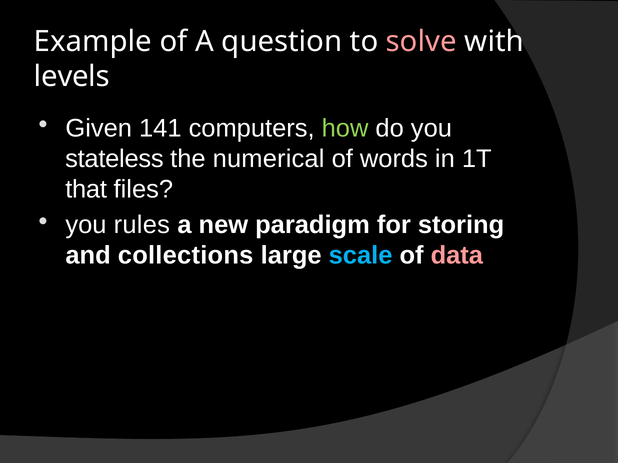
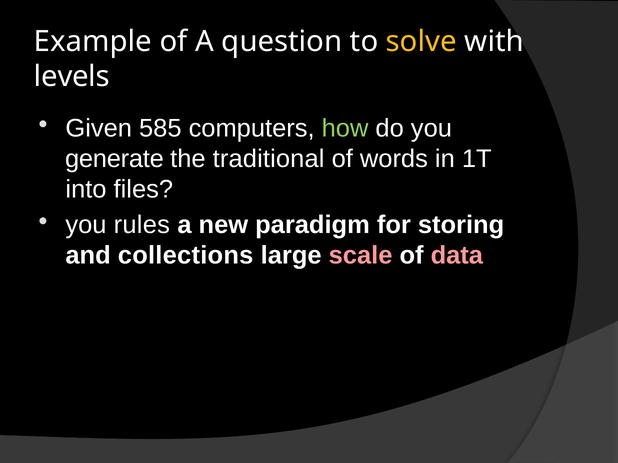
solve colour: pink -> yellow (421, 42)
141: 141 -> 585 (160, 128)
stateless: stateless -> generate (114, 159)
numerical: numerical -> traditional (269, 159)
that: that -> into (86, 190)
scale colour: light blue -> pink (361, 256)
